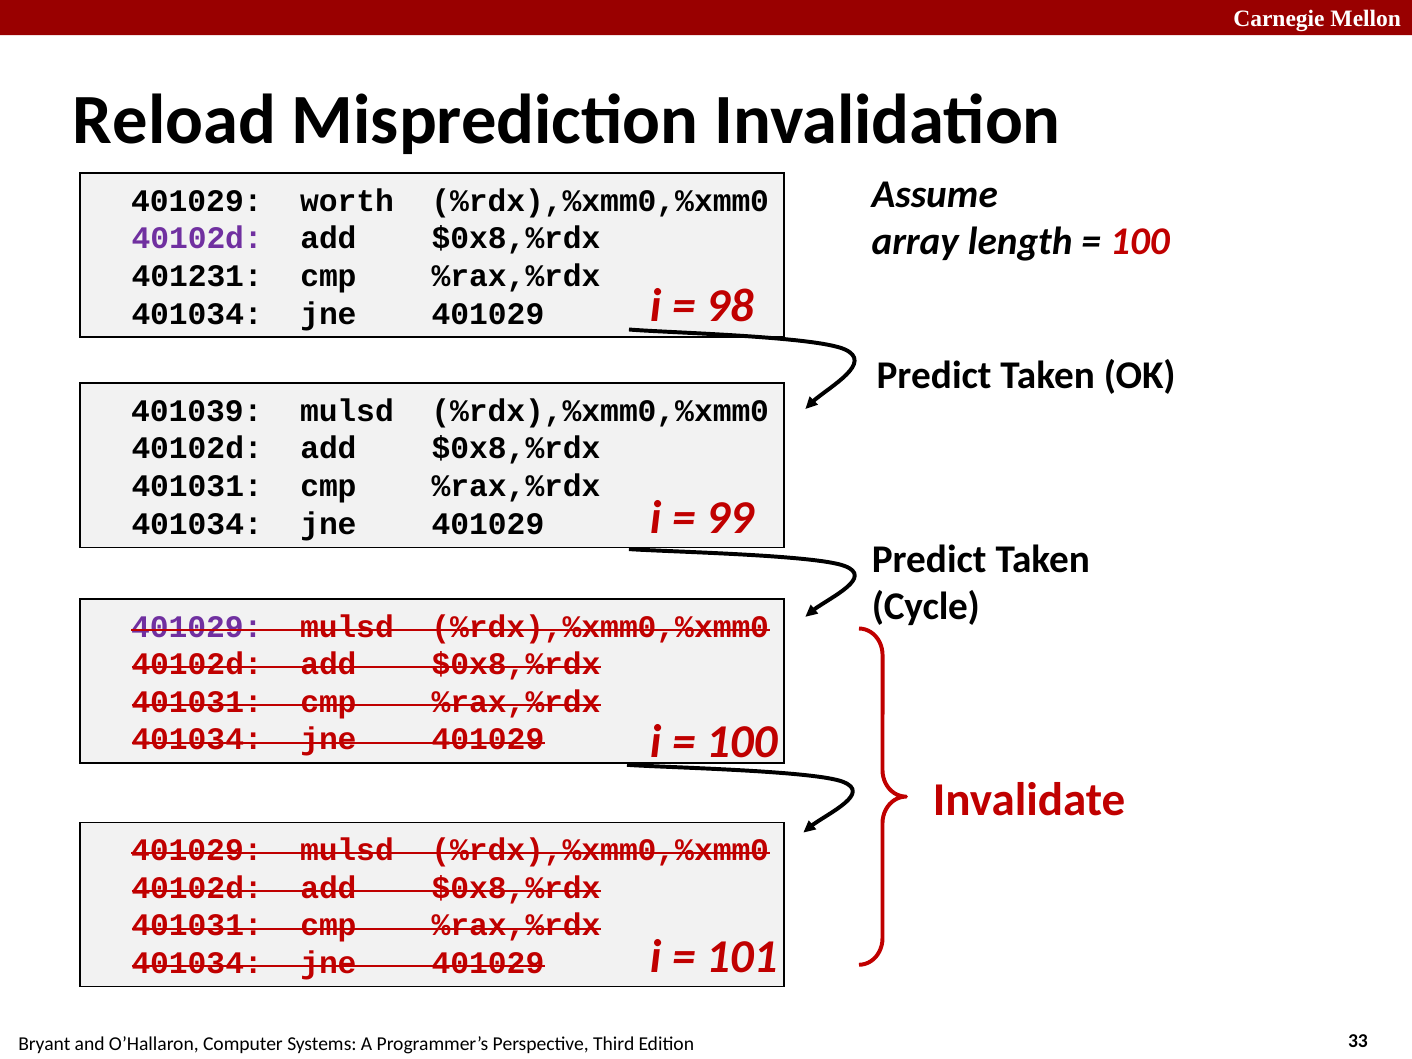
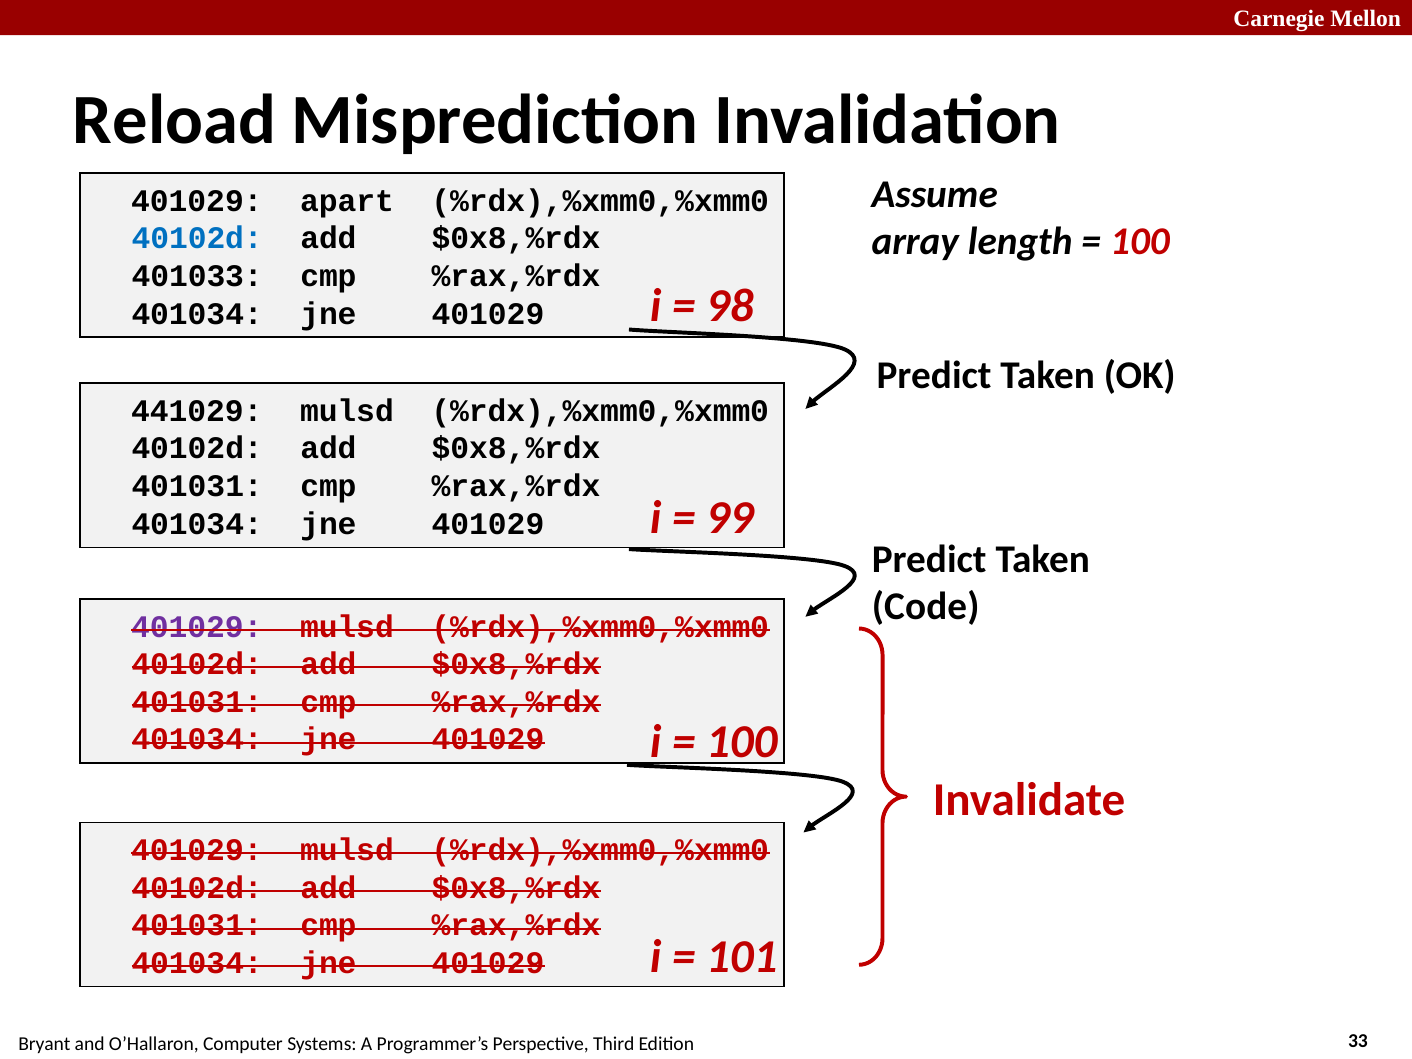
worth: worth -> apart (347, 201)
40102d colour: purple -> blue (197, 238)
401231: 401231 -> 401033 (197, 276)
401039: 401039 -> 441029 (197, 411)
Cycle: Cycle -> Code (926, 607)
